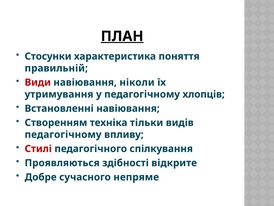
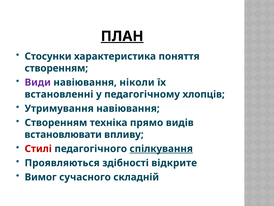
правильній: правильній -> створенням (56, 68)
Види colour: red -> purple (38, 82)
утримування: утримування -> встановленні (59, 94)
Встановленні: Встановленні -> Утримування (59, 108)
тільки: тільки -> прямо (147, 122)
педагогічному: педагогічному -> встановлювати (63, 134)
спілкування underline: none -> present (161, 148)
Добре: Добре -> Вимог (41, 177)
непряме: непряме -> складній (136, 177)
